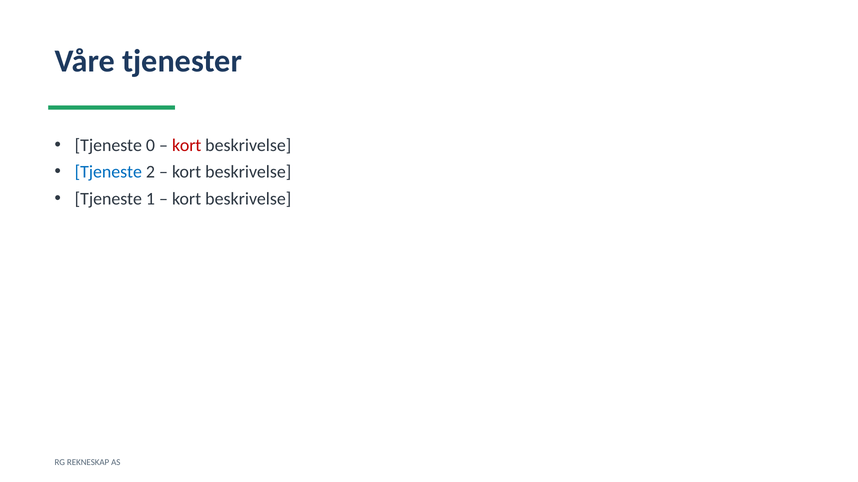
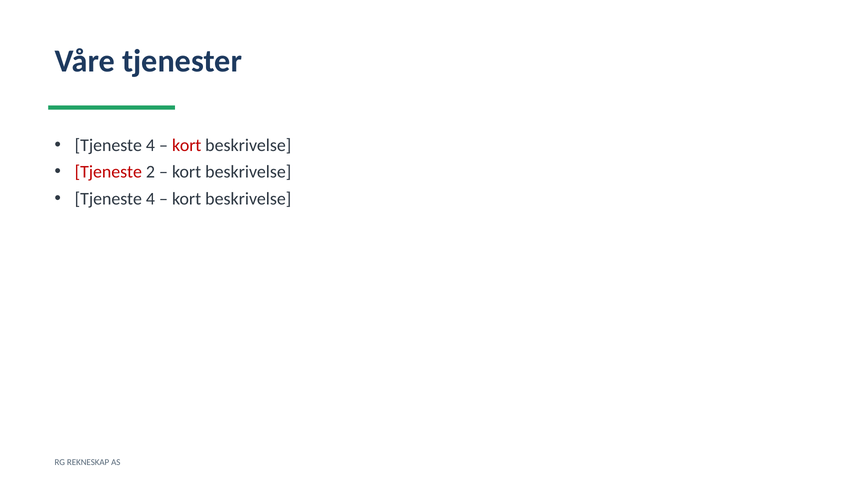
0: 0 -> 4 (150, 145)
Tjeneste colour: blue -> red (108, 172)
1: 1 -> 4 (150, 199)
